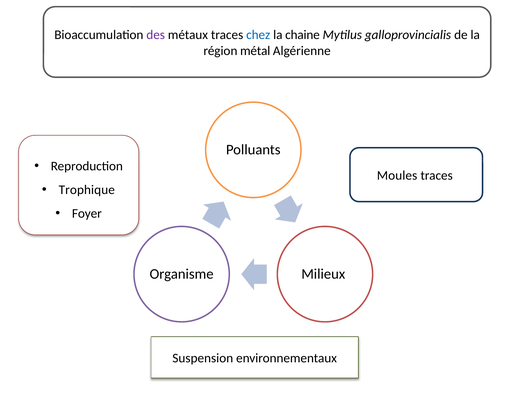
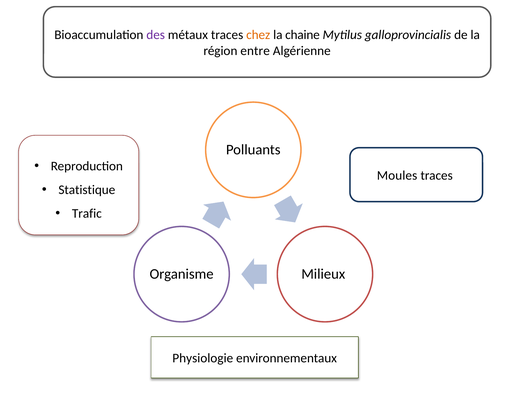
chez colour: blue -> orange (258, 35)
métal: métal -> entre (255, 51)
Trophique: Trophique -> Statistique (87, 190)
Foyer: Foyer -> Trafic (87, 213)
Suspension: Suspension -> Physiologie (203, 358)
